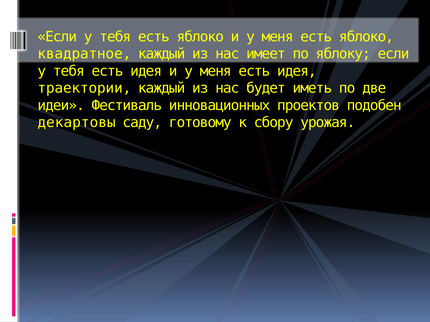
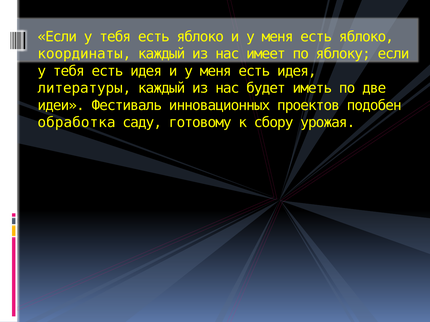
квадратное: квадратное -> координаты (84, 54)
траектории: траектории -> литературы (84, 88)
декартовы: декартовы -> обработка (77, 123)
